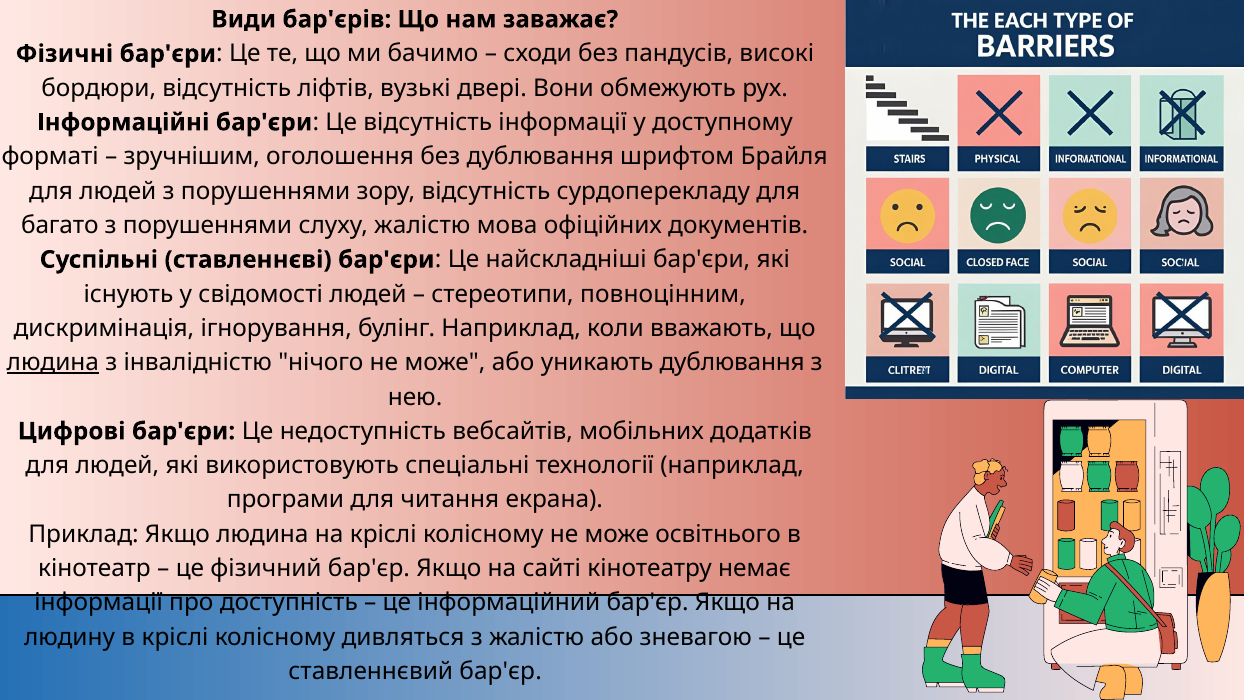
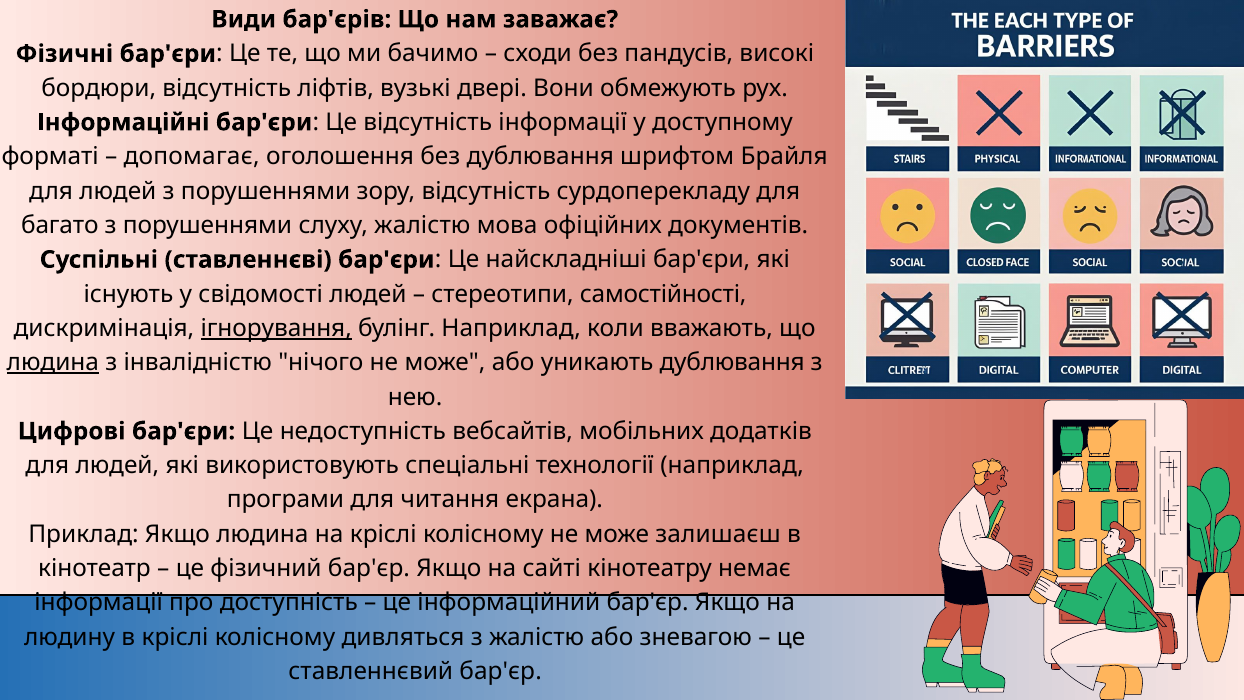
зручнішим: зручнішим -> допомагає (192, 157)
повноцінним: повноцінним -> самостійності (663, 294)
ігнорування underline: none -> present (276, 328)
освітнього: освітнього -> залишаєш (718, 534)
